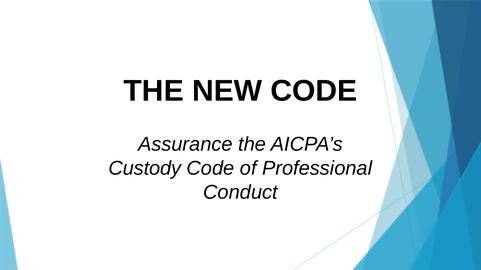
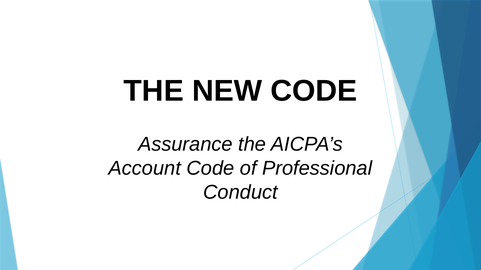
Custody: Custody -> Account (145, 168)
